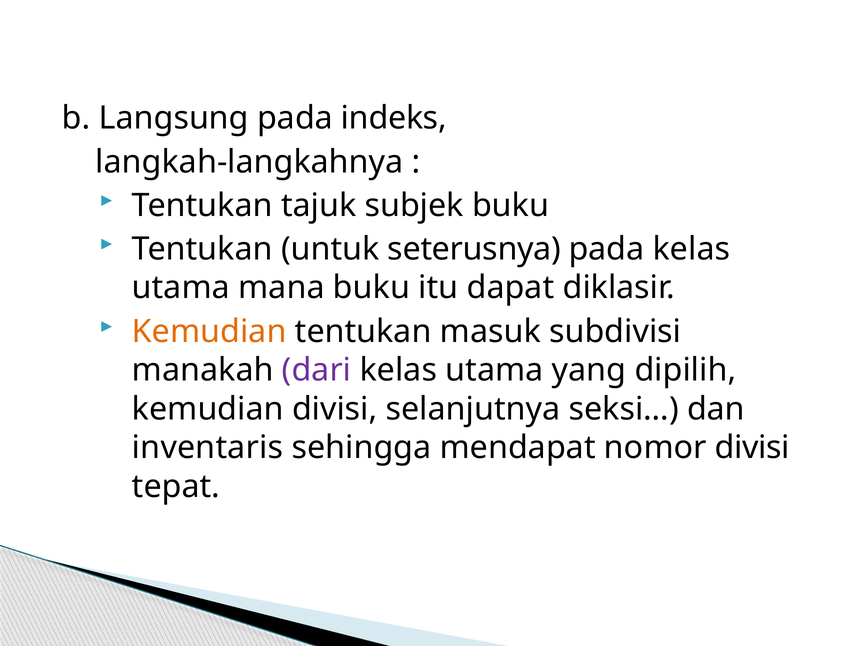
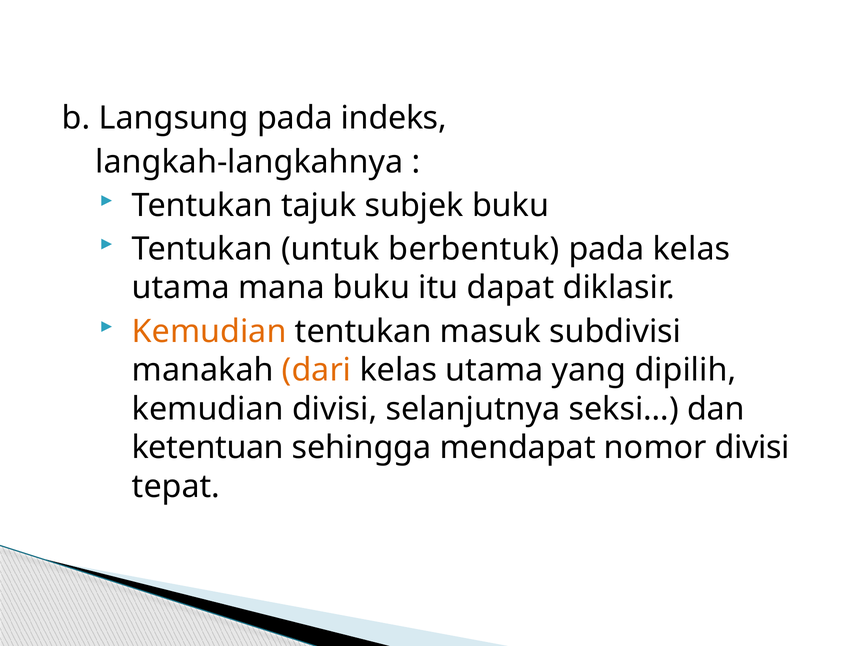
seterusnya: seterusnya -> berbentuk (474, 249)
dari colour: purple -> orange (317, 370)
inventaris: inventaris -> ketentuan (208, 448)
